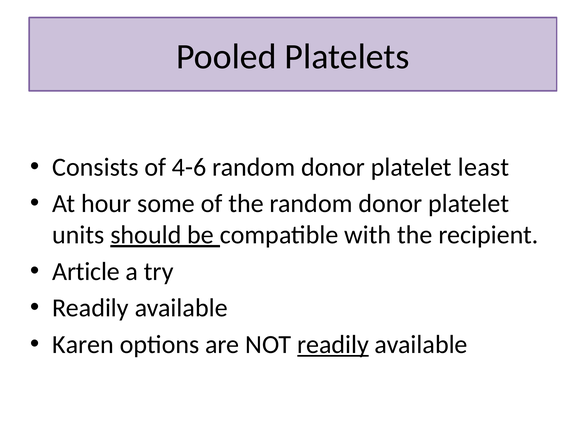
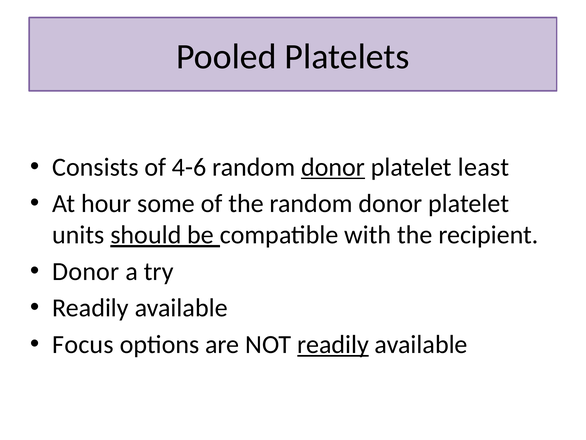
donor underline: none -> present (333, 167)
Article: Article -> Donor (86, 271)
Karen: Karen -> Focus (83, 344)
